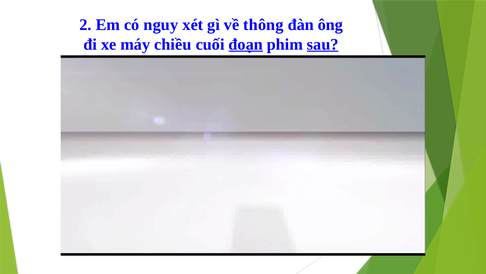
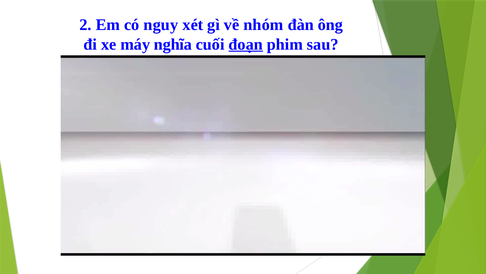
thông: thông -> nhóm (263, 25)
chiều: chiều -> nghĩa (173, 44)
sau underline: present -> none (323, 44)
